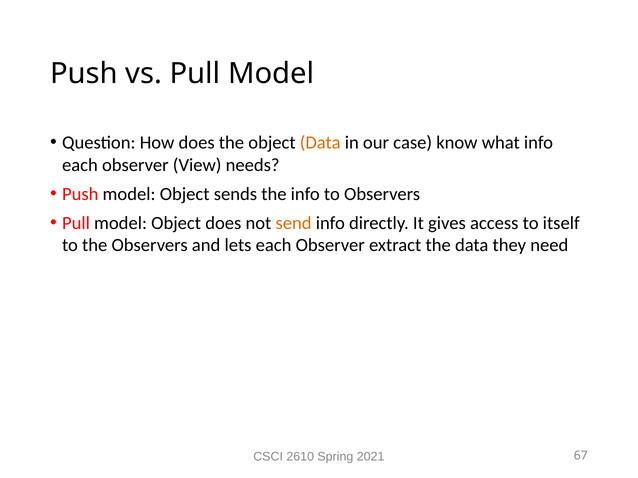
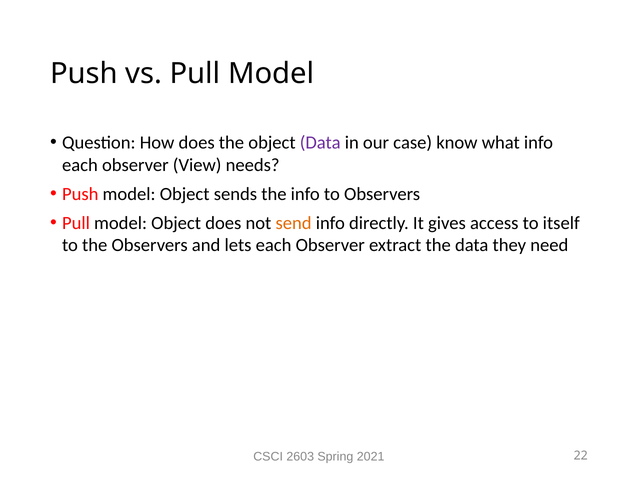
Data colour: orange -> purple (320, 143)
2610: 2610 -> 2603 (300, 457)
67: 67 -> 22 (581, 456)
